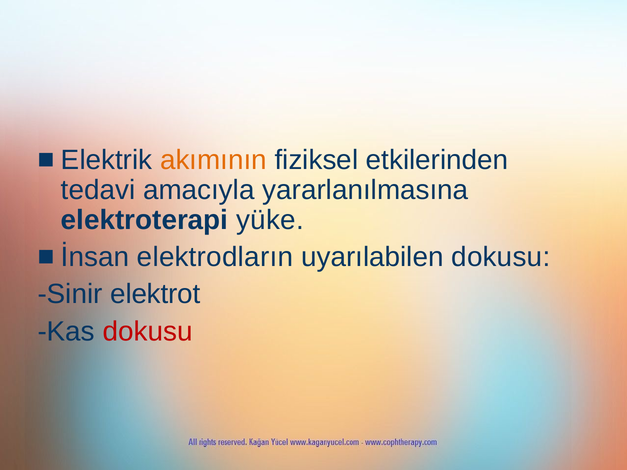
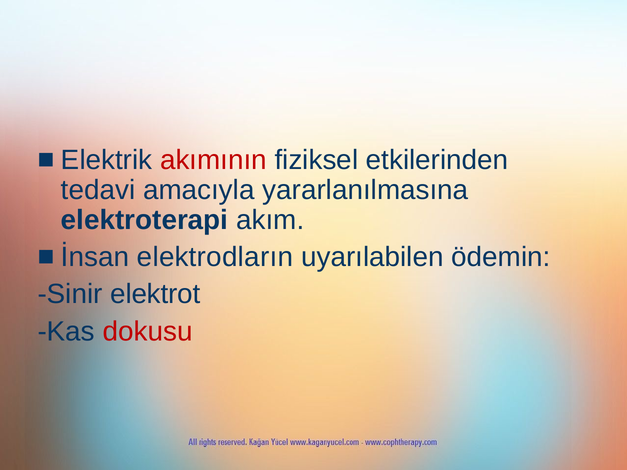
akımının colour: orange -> red (213, 160)
yüke: yüke -> akım (270, 220)
uyarılabilen dokusu: dokusu -> ödemin (501, 257)
